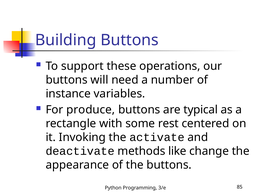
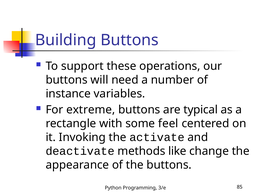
produce: produce -> extreme (91, 109)
rest: rest -> feel (168, 123)
